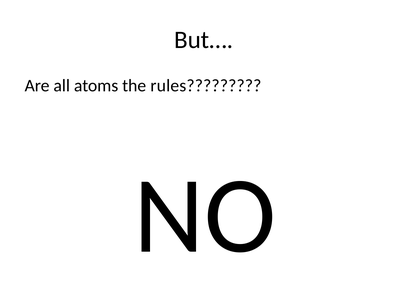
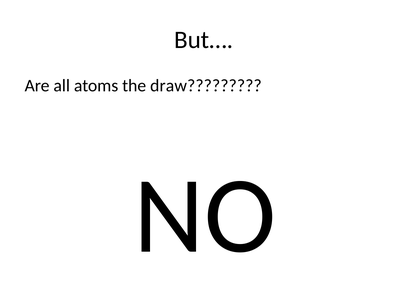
rules: rules -> draw (206, 86)
